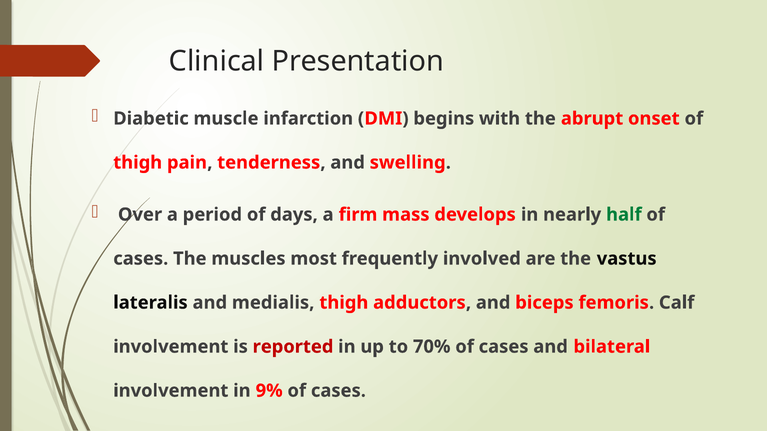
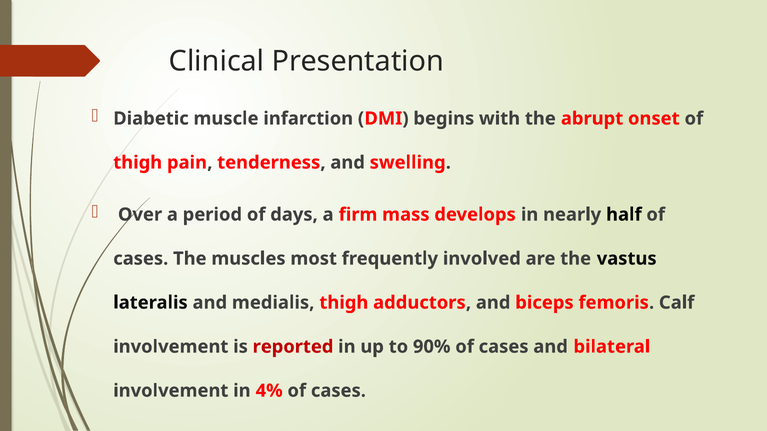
half colour: green -> black (624, 215)
70%: 70% -> 90% (432, 347)
9%: 9% -> 4% (269, 391)
